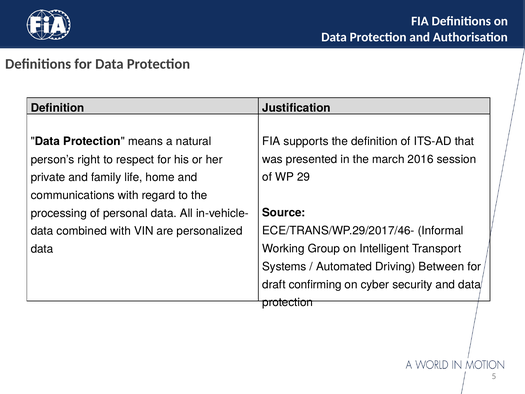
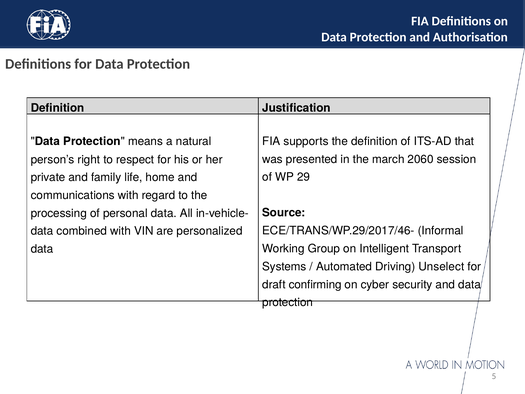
2016: 2016 -> 2060 (421, 159)
Between: Between -> Unselect (441, 266)
